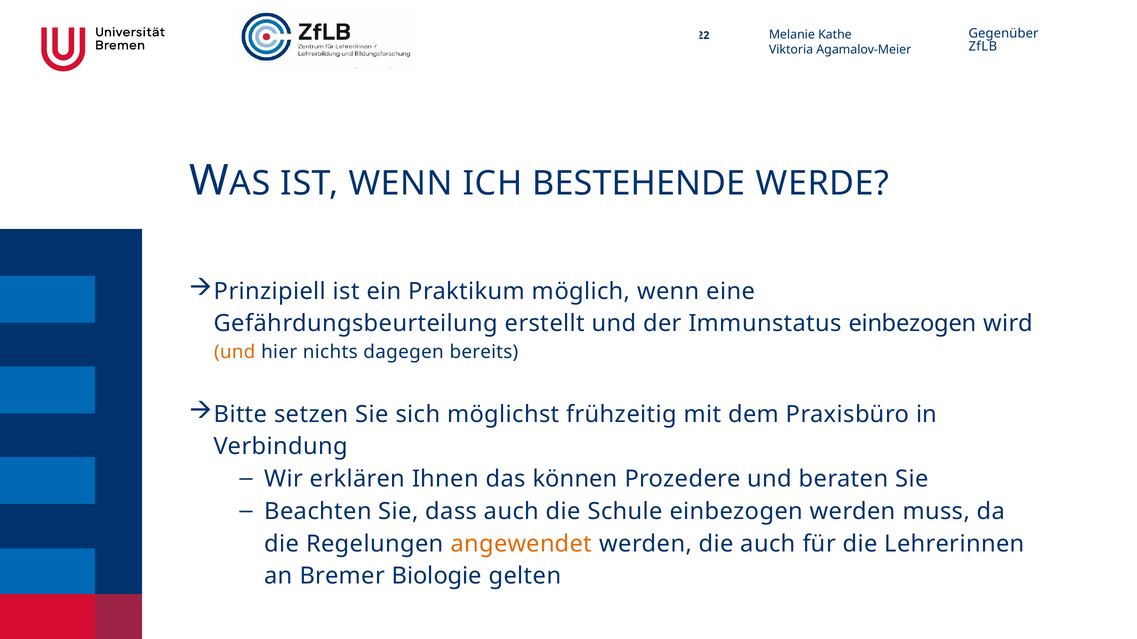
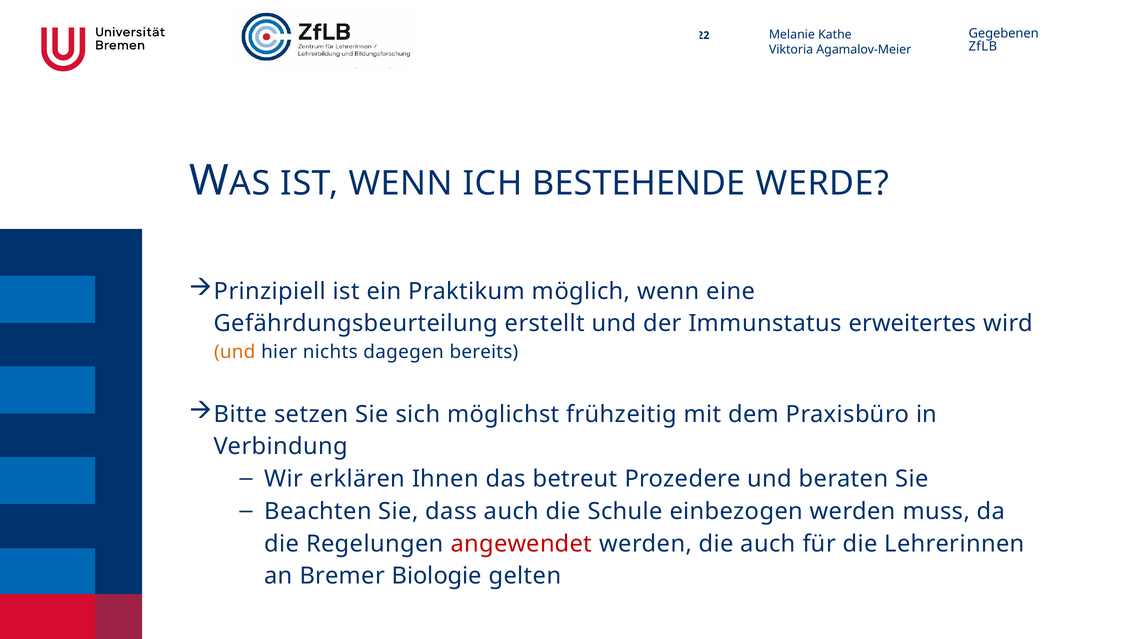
Gegenüber: Gegenüber -> Gegebenen (1004, 33)
Immunstatus einbezogen: einbezogen -> erweitertes (912, 324)
können: können -> betreut (575, 479)
angewendet colour: orange -> red (521, 544)
